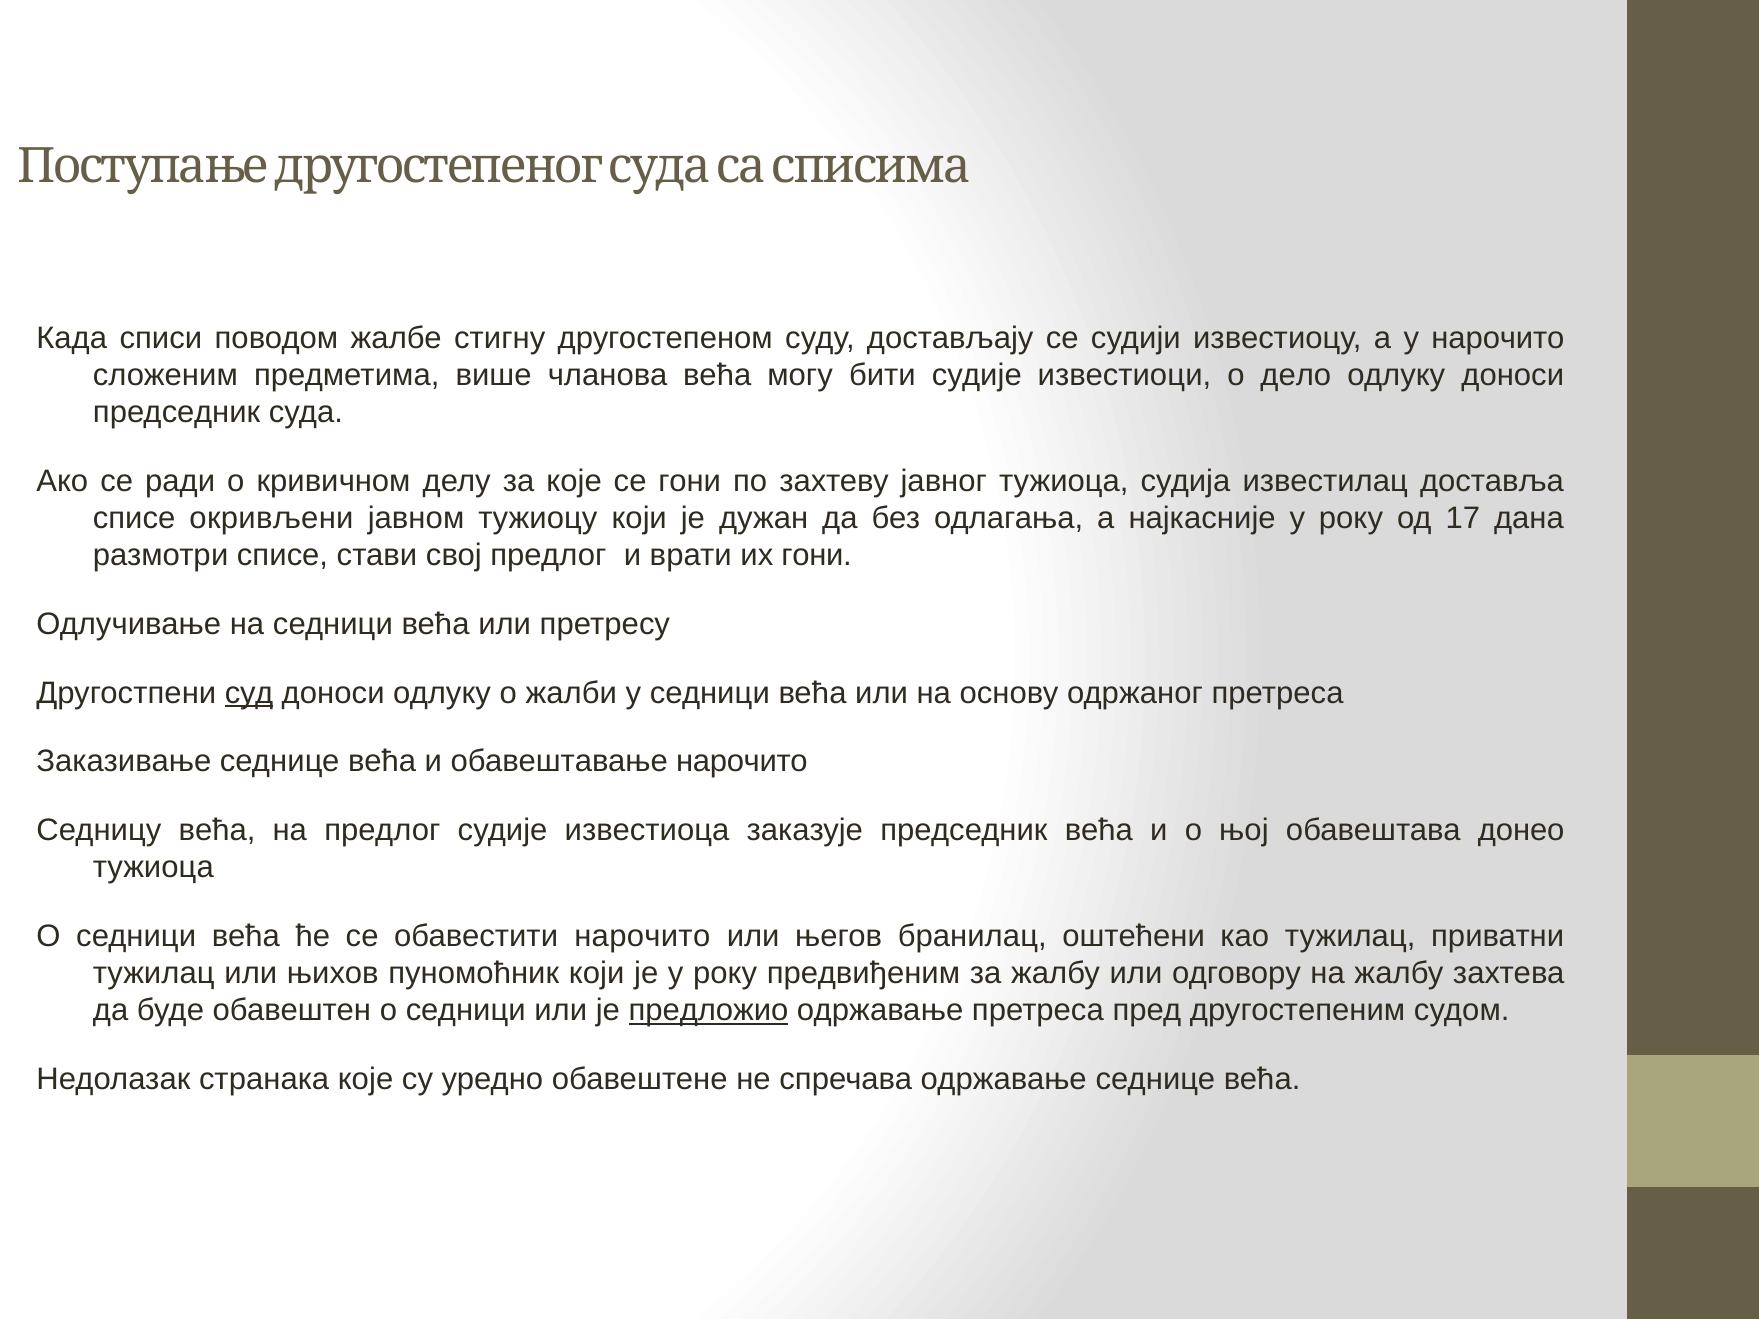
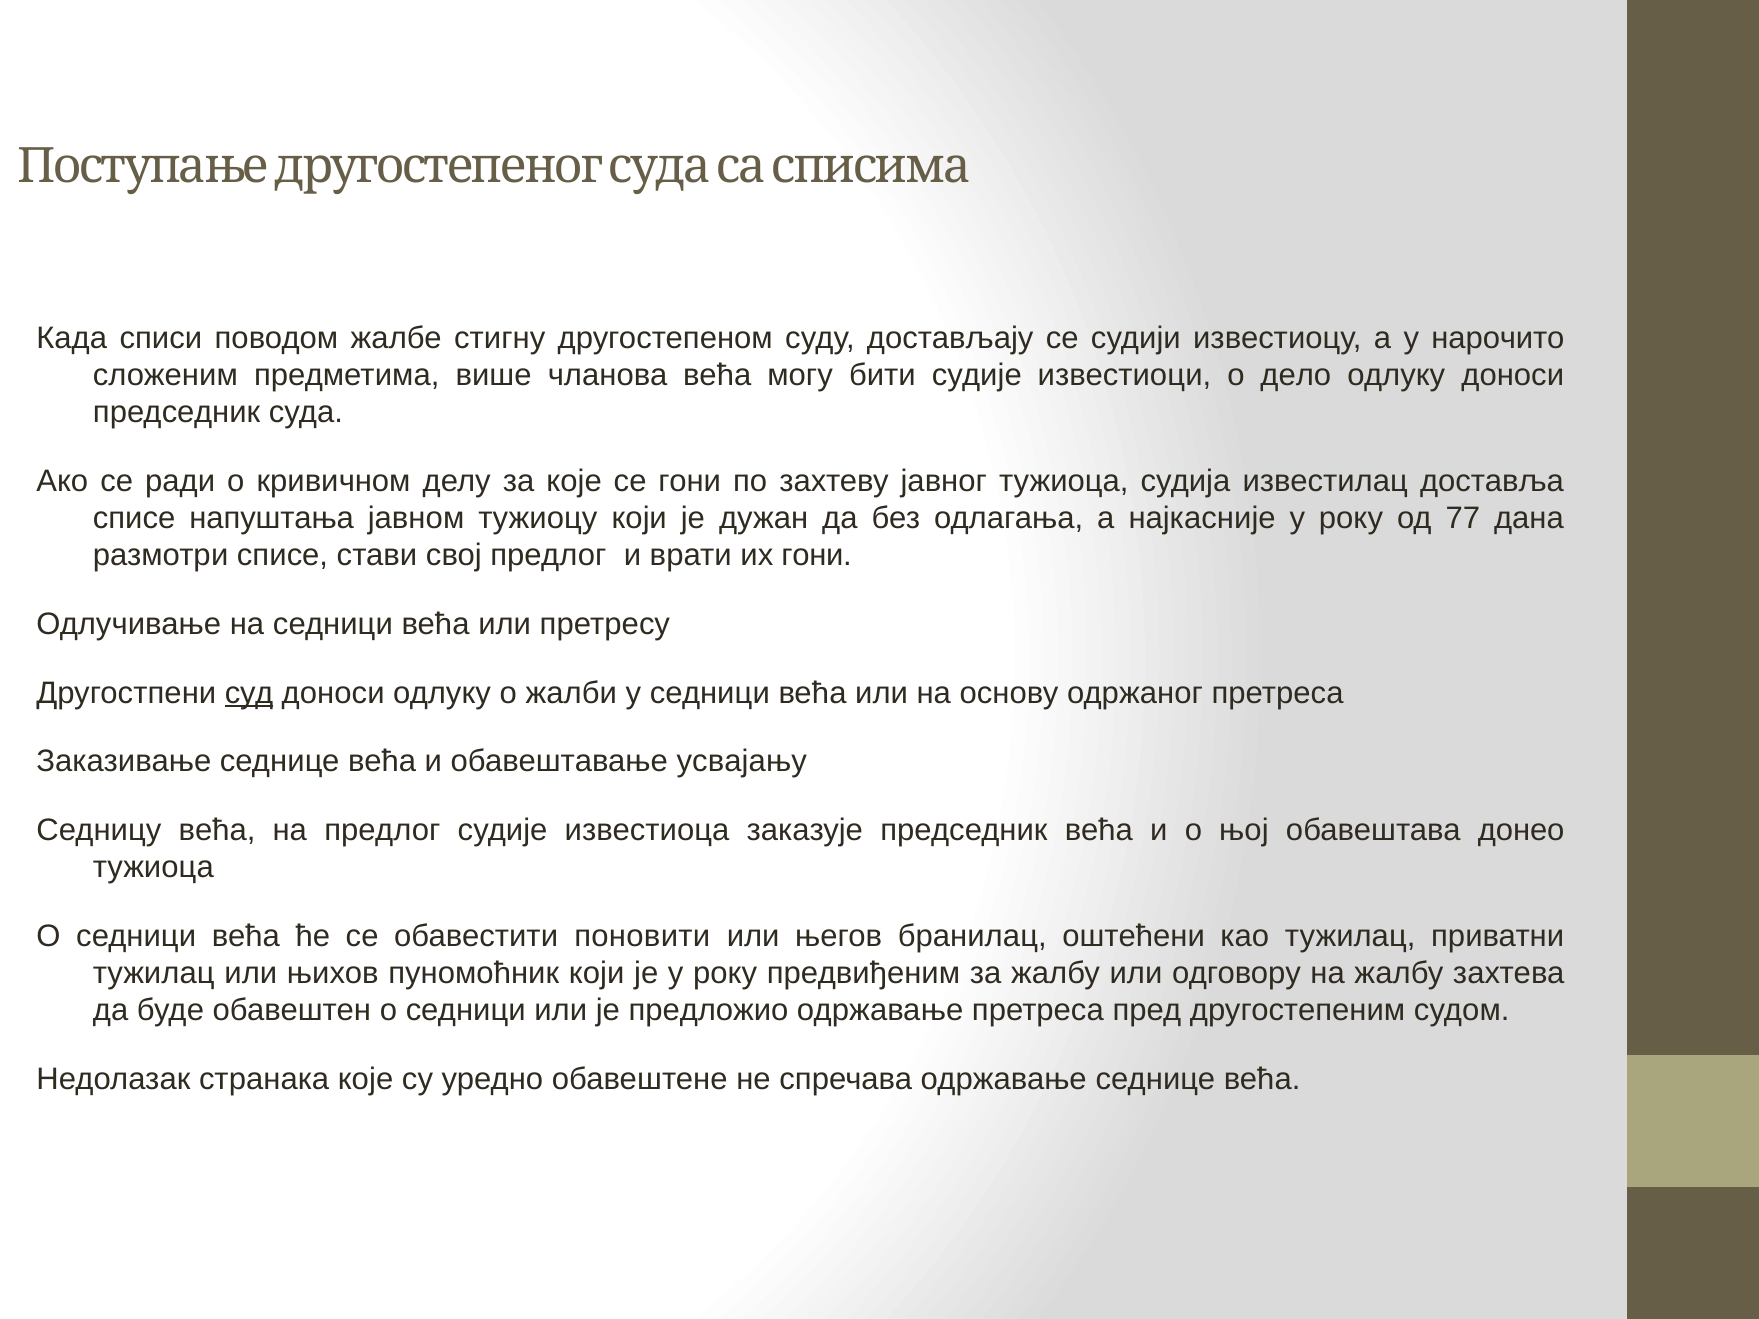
окривљени: окривљени -> напуштања (272, 518)
17: 17 -> 77 (1463, 518)
обавештавање нарочито: нарочито -> усвајању (742, 762)
обавестити нарочито: нарочито -> поновити (642, 936)
предложио underline: present -> none (709, 1010)
